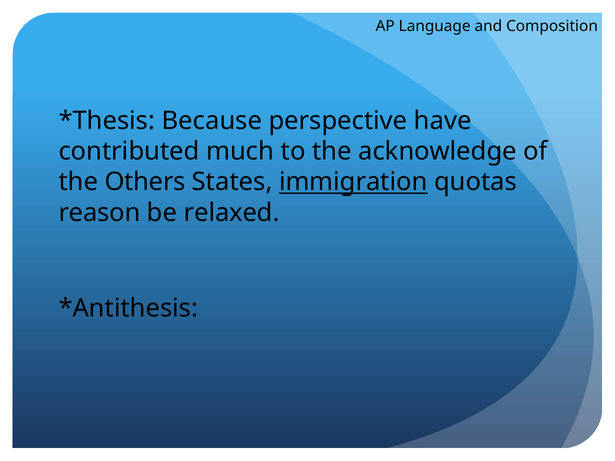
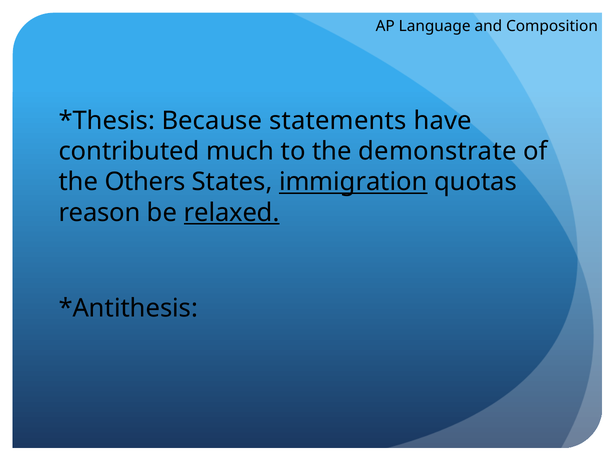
perspective: perspective -> statements (338, 121)
acknowledge: acknowledge -> demonstrate (437, 151)
relaxed underline: none -> present (232, 213)
